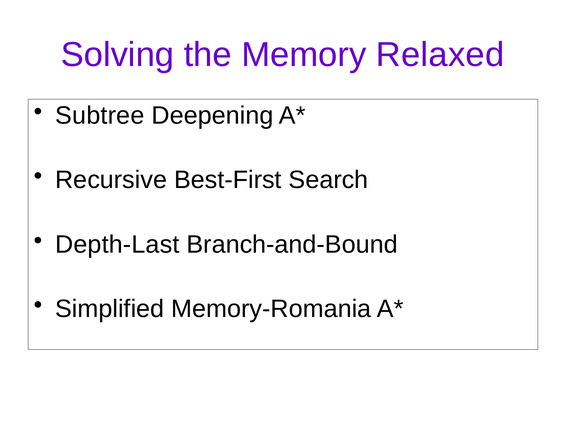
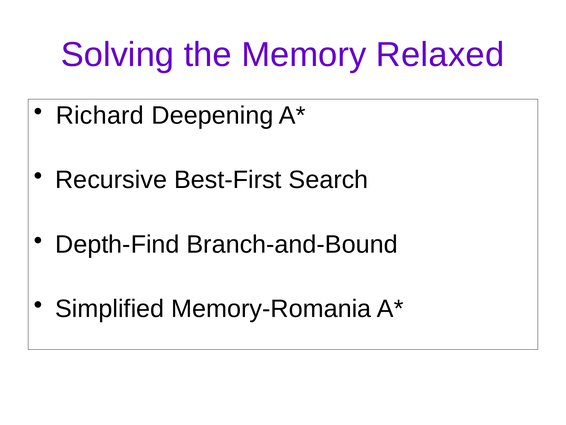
Subtree: Subtree -> Richard (100, 115)
Depth-Last: Depth-Last -> Depth-Find (117, 244)
